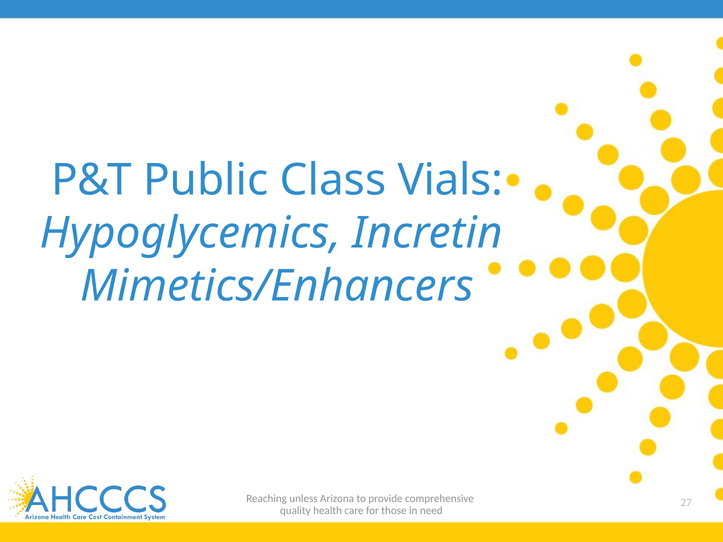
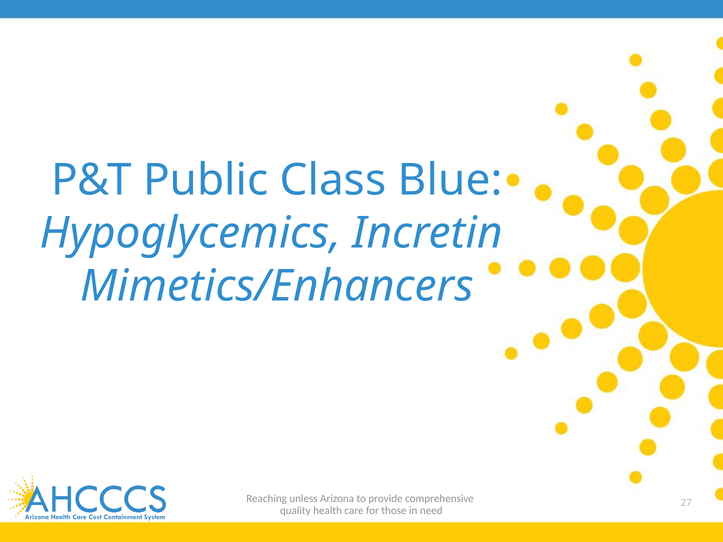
Vials: Vials -> Blue (450, 180)
